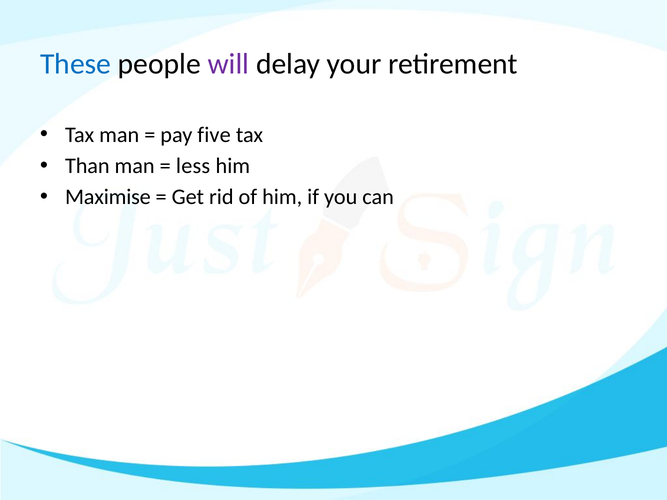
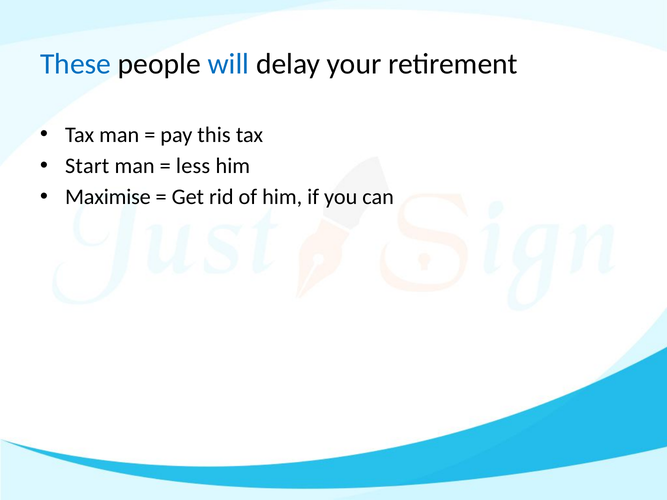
will colour: purple -> blue (228, 64)
five: five -> this (214, 135)
Than: Than -> Start (87, 166)
